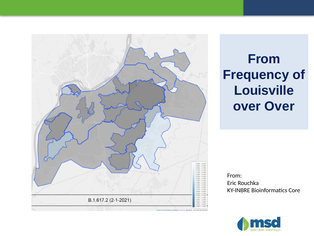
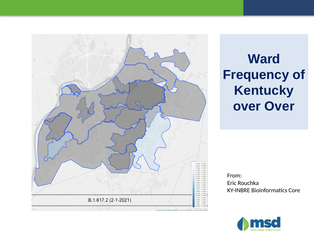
From: From -> Ward (264, 59)
Louisville: Louisville -> Kentucky (264, 90)
